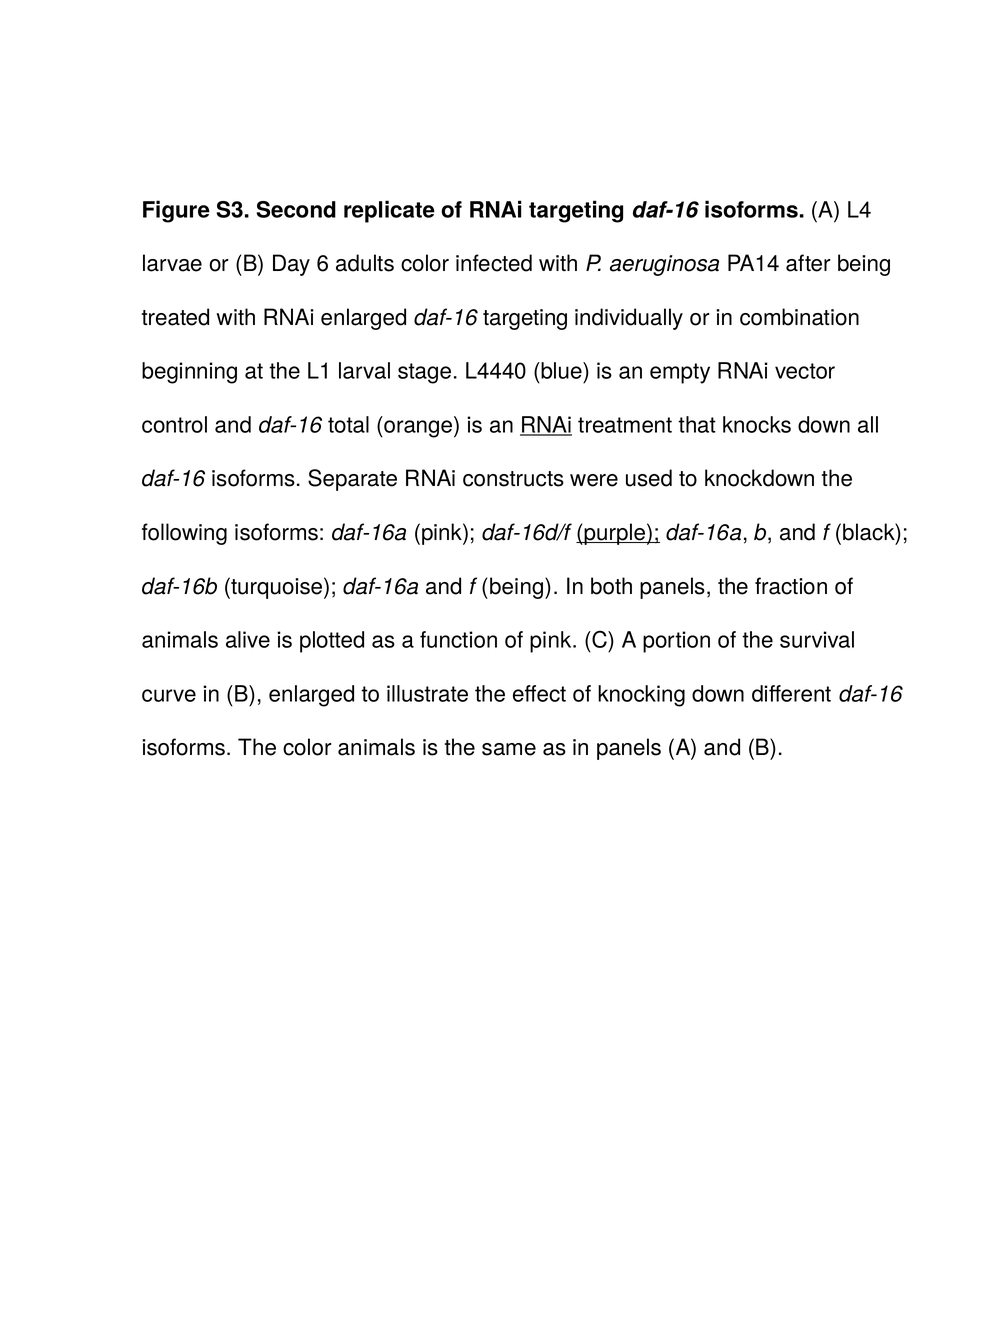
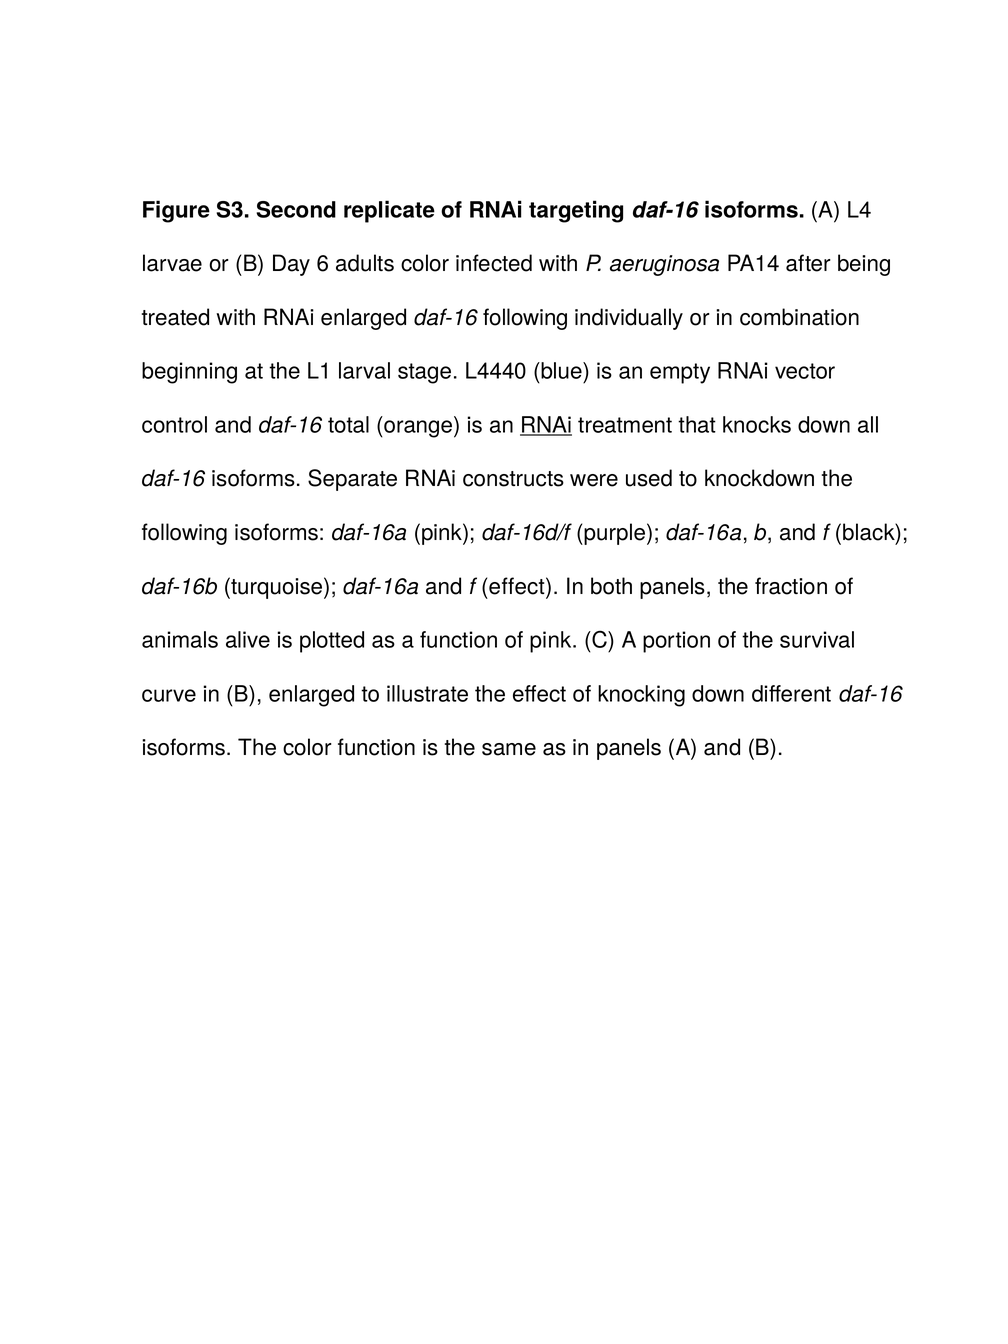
daf-16 targeting: targeting -> following (526, 318)
purple underline: present -> none (618, 533)
f being: being -> effect (520, 587)
color animals: animals -> function (377, 748)
